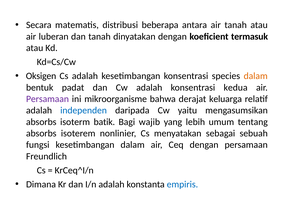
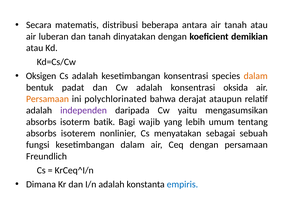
termasuk: termasuk -> demikian (249, 37)
kedua: kedua -> oksida (236, 88)
Persamaan colour: purple -> orange (47, 99)
mikroorganisme: mikroorganisme -> polychlorinated (116, 99)
keluarga: keluarga -> ataupun (225, 99)
independen colour: blue -> purple (84, 111)
